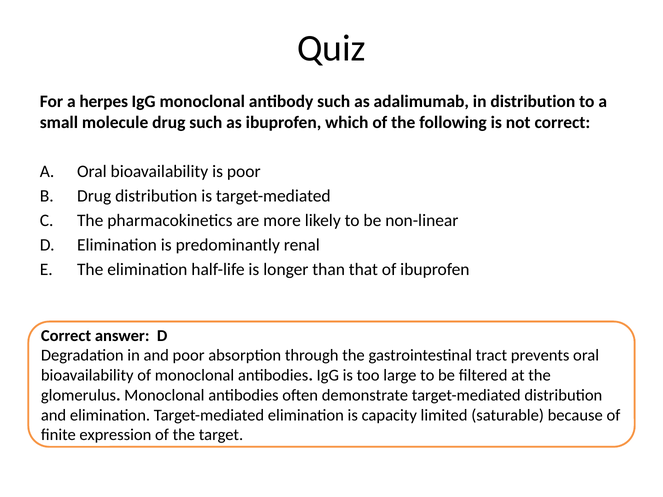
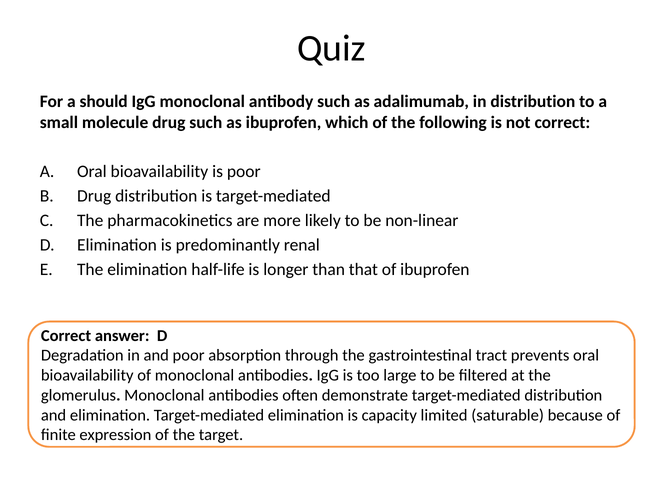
herpes: herpes -> should (104, 102)
